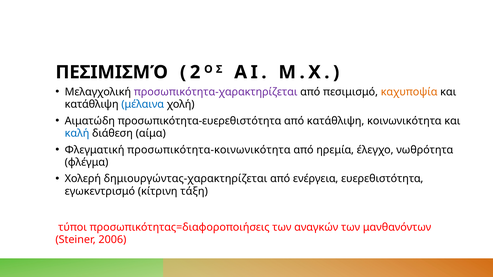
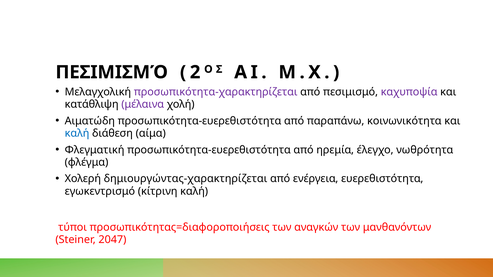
καχυποψία colour: orange -> purple (409, 92)
μέλαινα colour: blue -> purple (143, 105)
από κατάθλιψη: κατάθλιψη -> παραπάνω (336, 121)
Φλεγματική προσωπικότητα-κοινωνικότητα: προσωπικότητα-κοινωνικότητα -> προσωπικότητα-ευερεθιστότητα (209, 150)
κίτρινη τάξη: τάξη -> καλή (194, 191)
2006: 2006 -> 2047 (112, 240)
